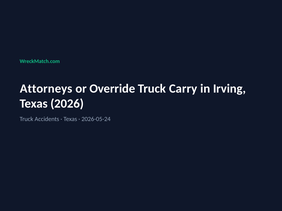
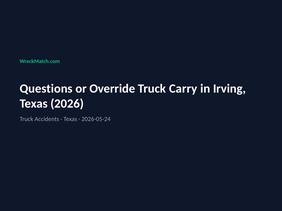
Attorneys: Attorneys -> Questions (46, 89)
